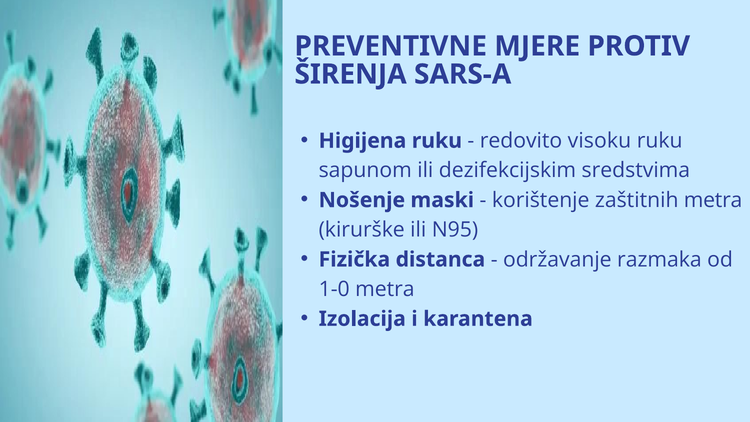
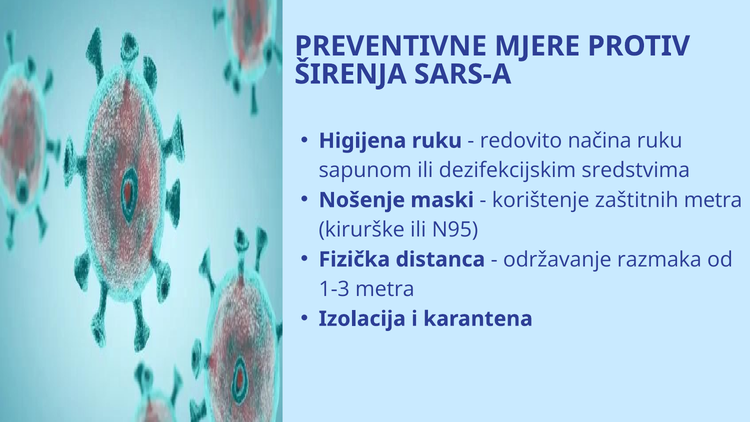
visoku: visoku -> načina (600, 141)
1-0: 1-0 -> 1-3 (334, 289)
